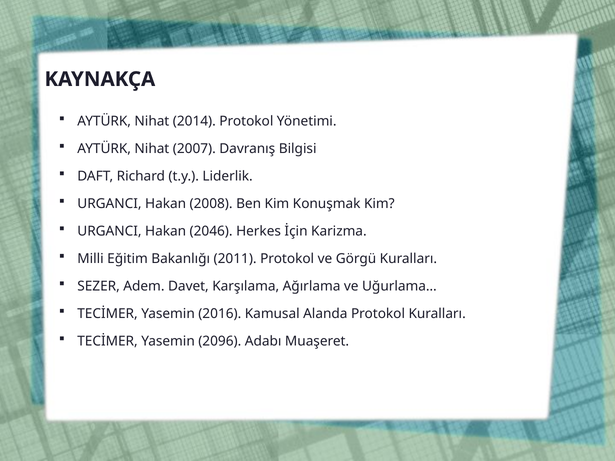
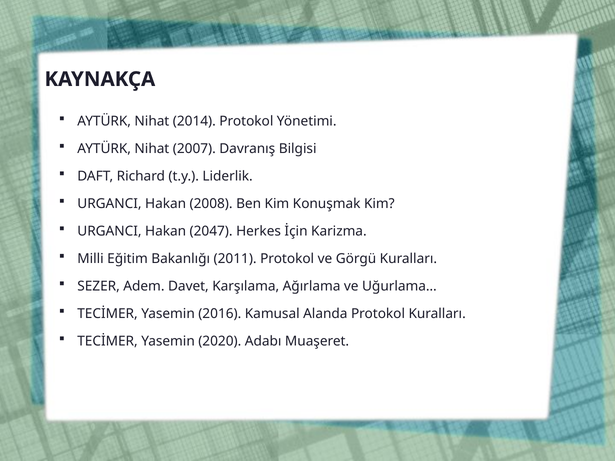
2046: 2046 -> 2047 (211, 231)
2096: 2096 -> 2020 (220, 341)
